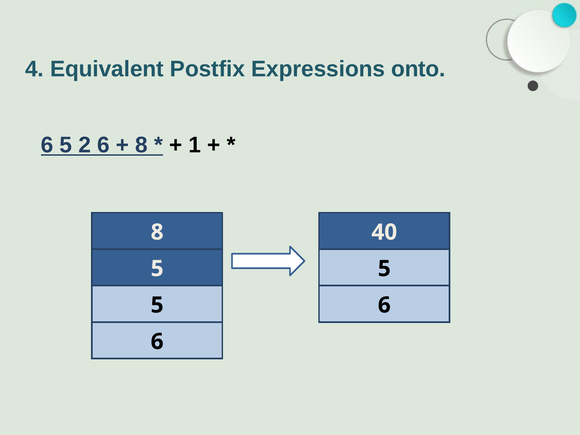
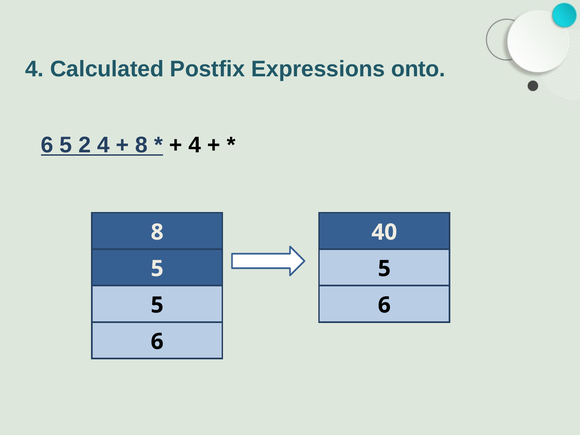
Equivalent: Equivalent -> Calculated (107, 69)
2 6: 6 -> 4 (103, 145)
1: 1 -> 4 (195, 145)
